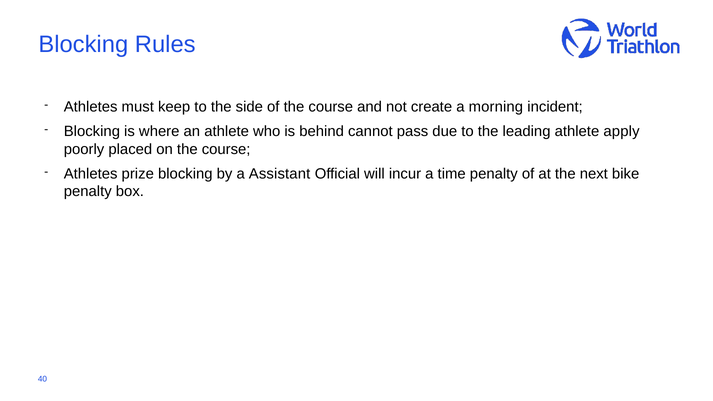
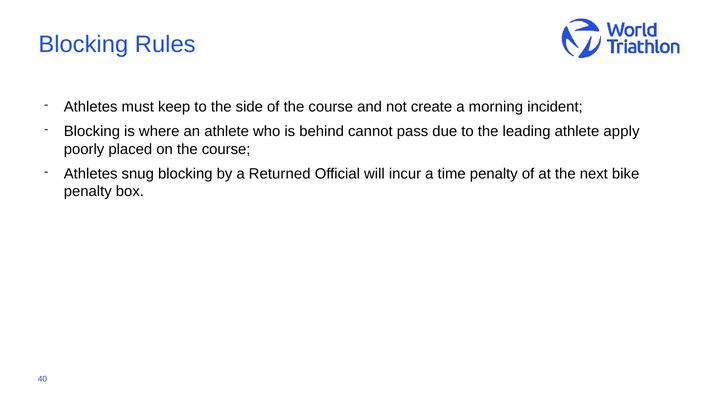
prize: prize -> snug (138, 174)
Assistant: Assistant -> Returned (280, 174)
